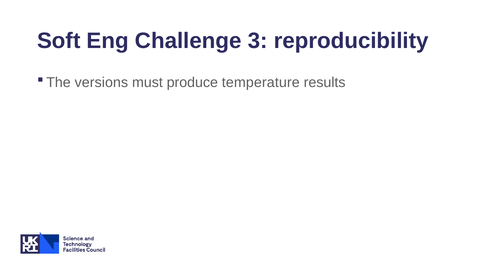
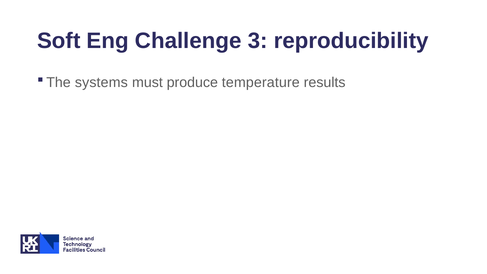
versions: versions -> systems (101, 82)
